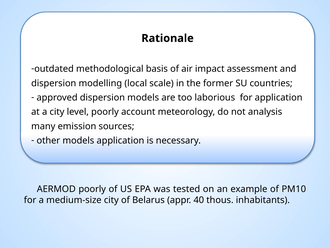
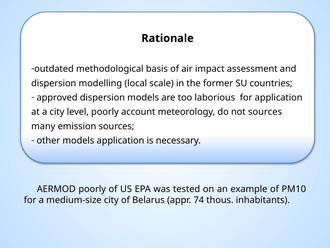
not analysis: analysis -> sources (265, 112)
40: 40 -> 74 (199, 200)
